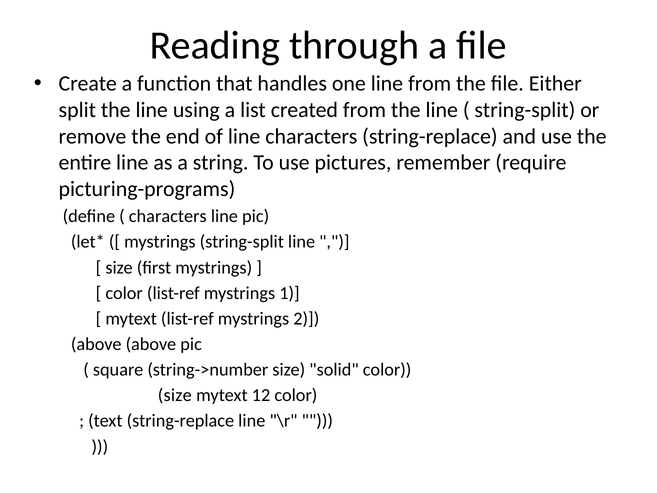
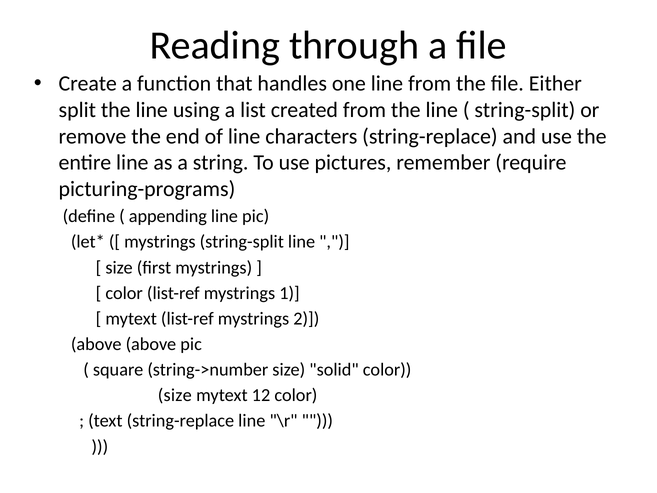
characters: characters -> appending (168, 216)
